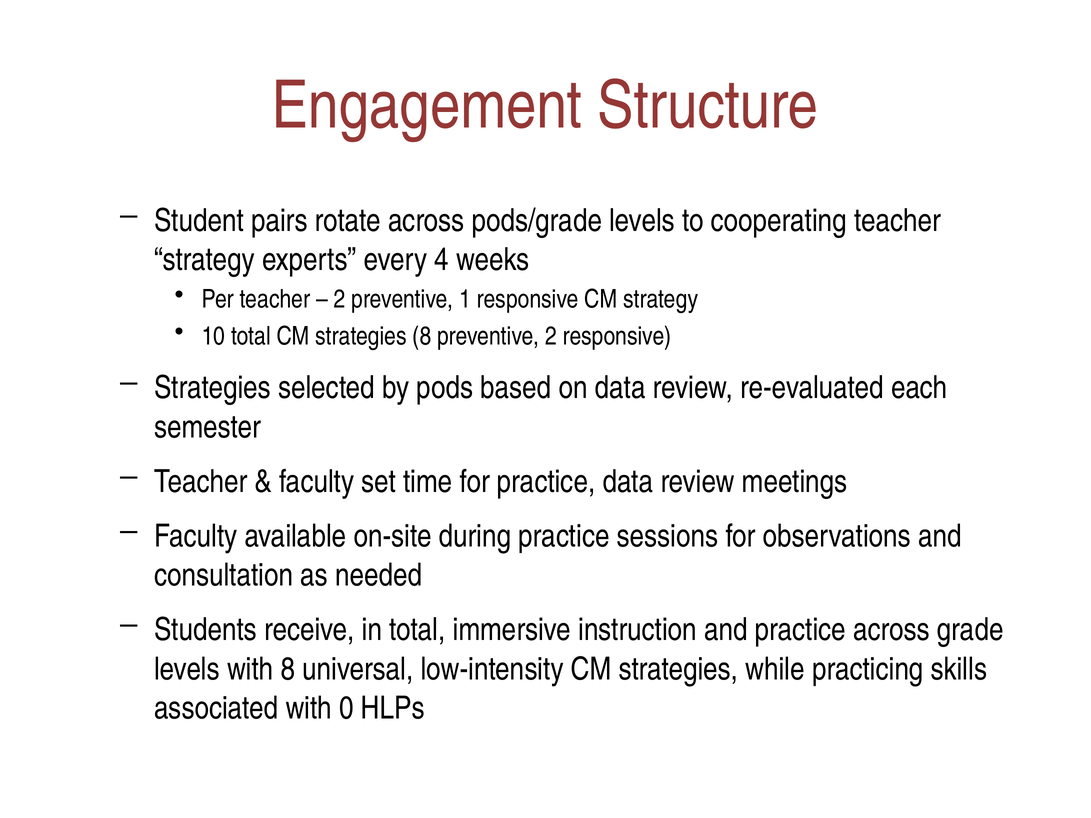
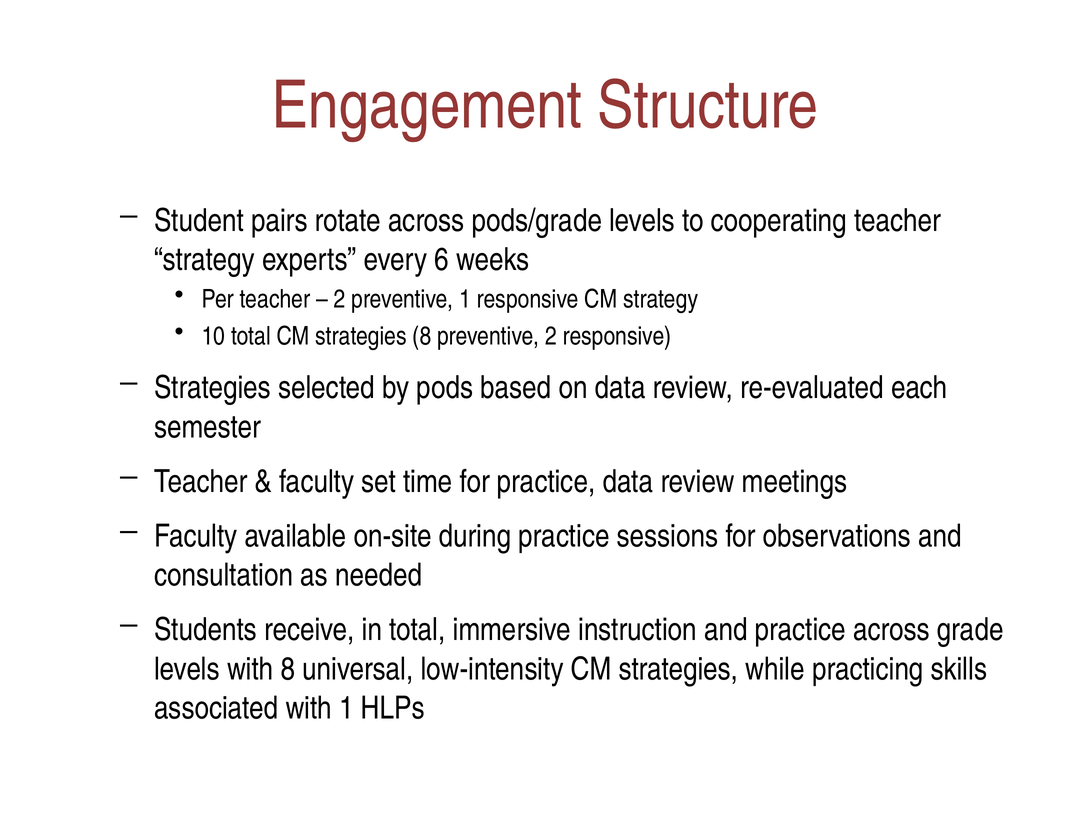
4: 4 -> 6 (442, 260)
with 0: 0 -> 1 (346, 709)
